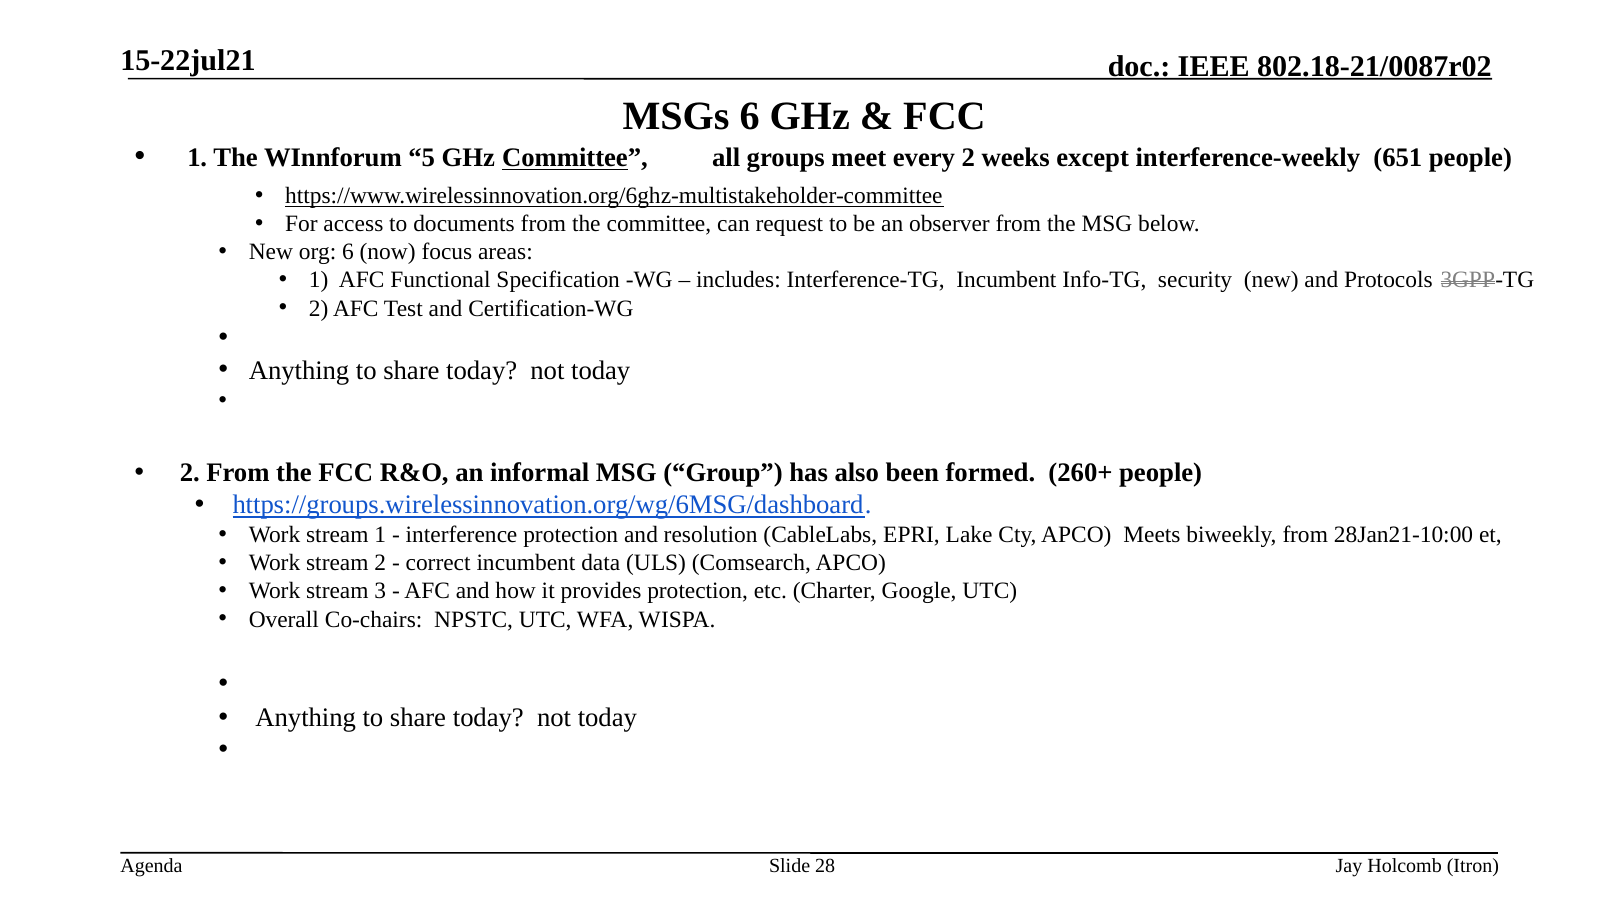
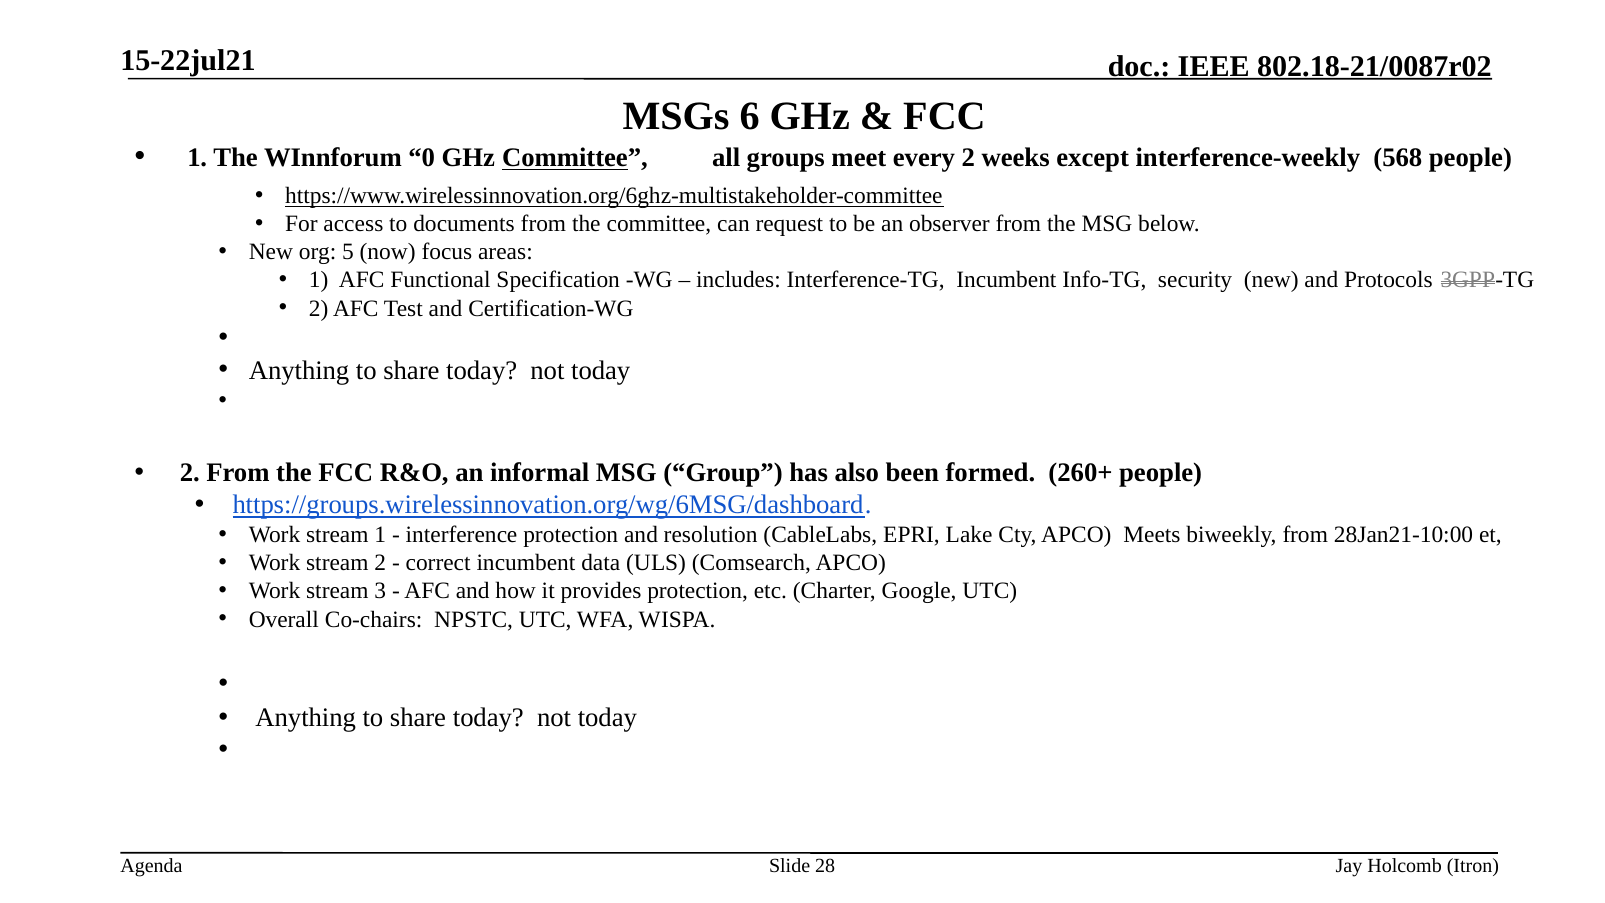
5: 5 -> 0 (422, 158)
651: 651 -> 568 (1398, 158)
org 6: 6 -> 5 (348, 252)
